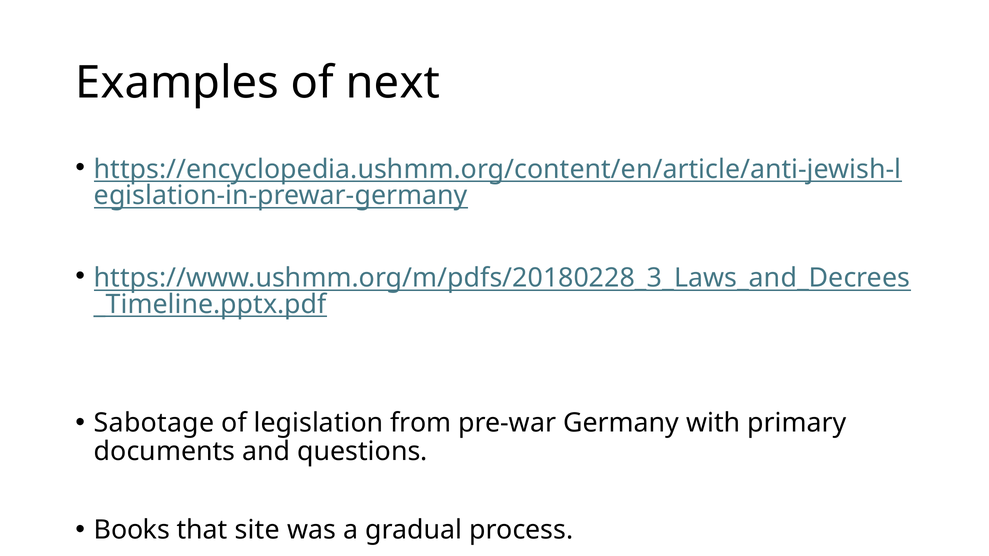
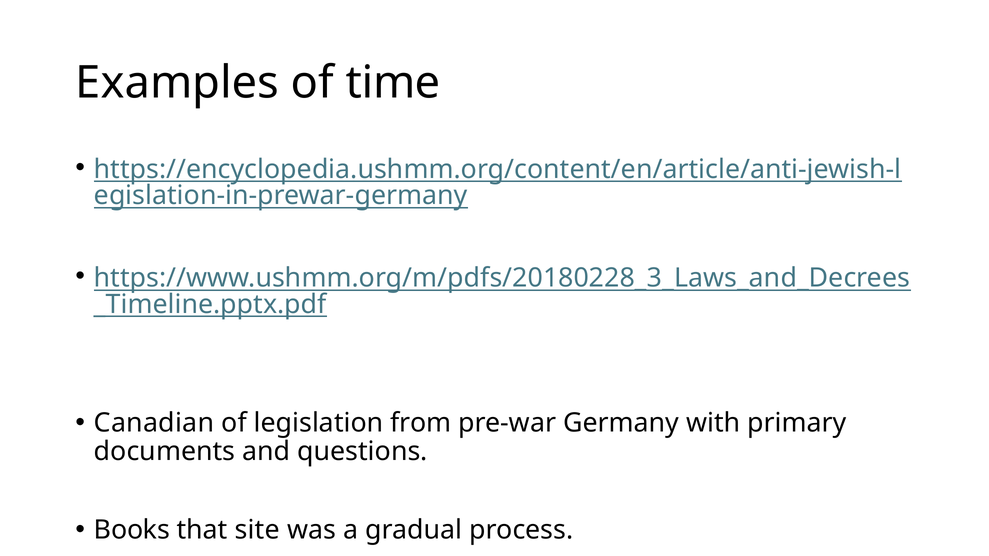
next: next -> time (393, 83)
Sabotage: Sabotage -> Canadian (154, 423)
